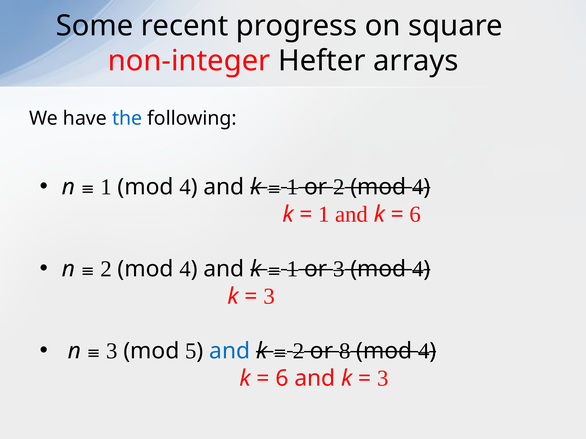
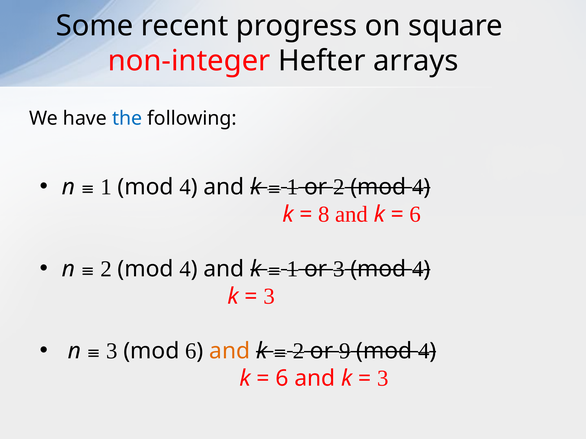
1: 1 -> 8 (324, 214)
mod 5: 5 -> 6 (191, 351)
and colour: blue -> orange (230, 351)
8: 8 -> 9 (345, 351)
